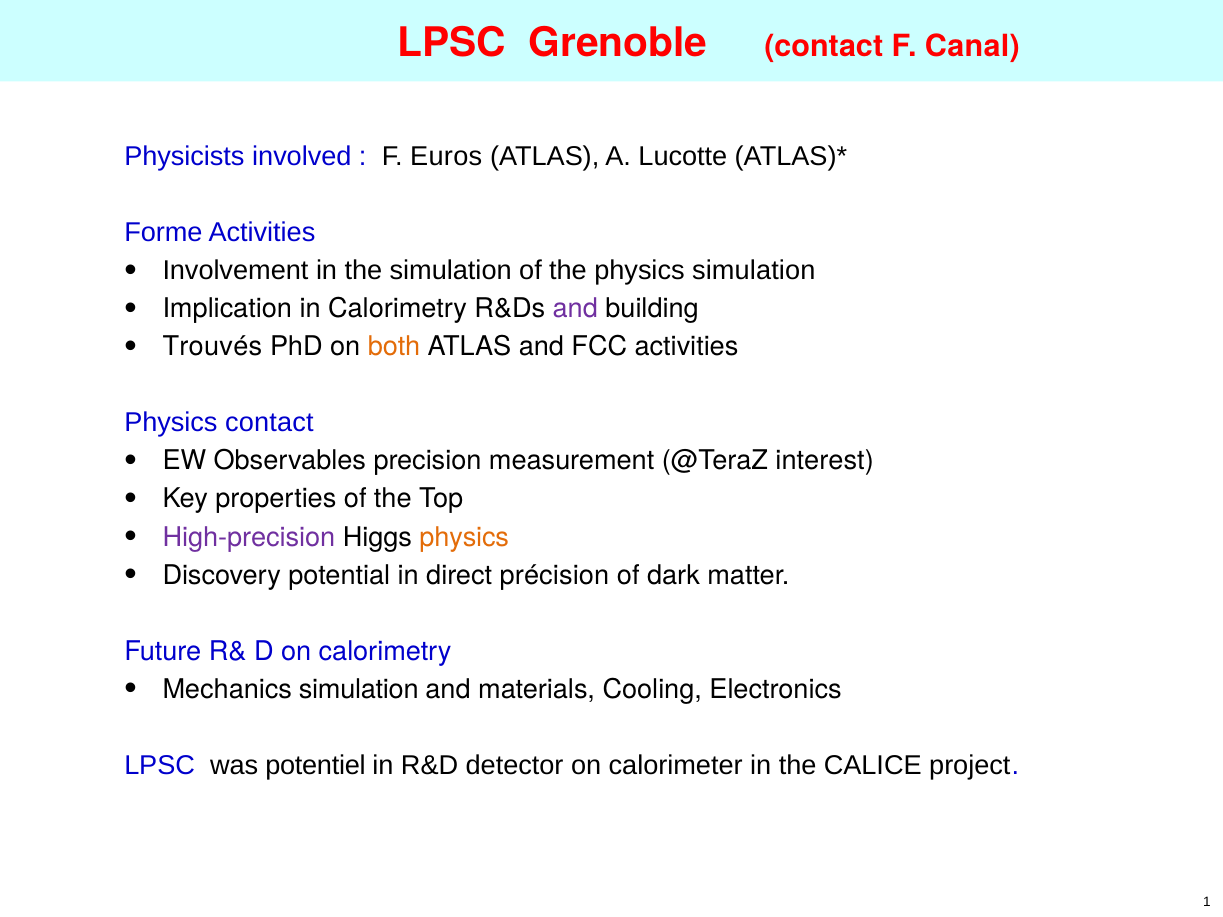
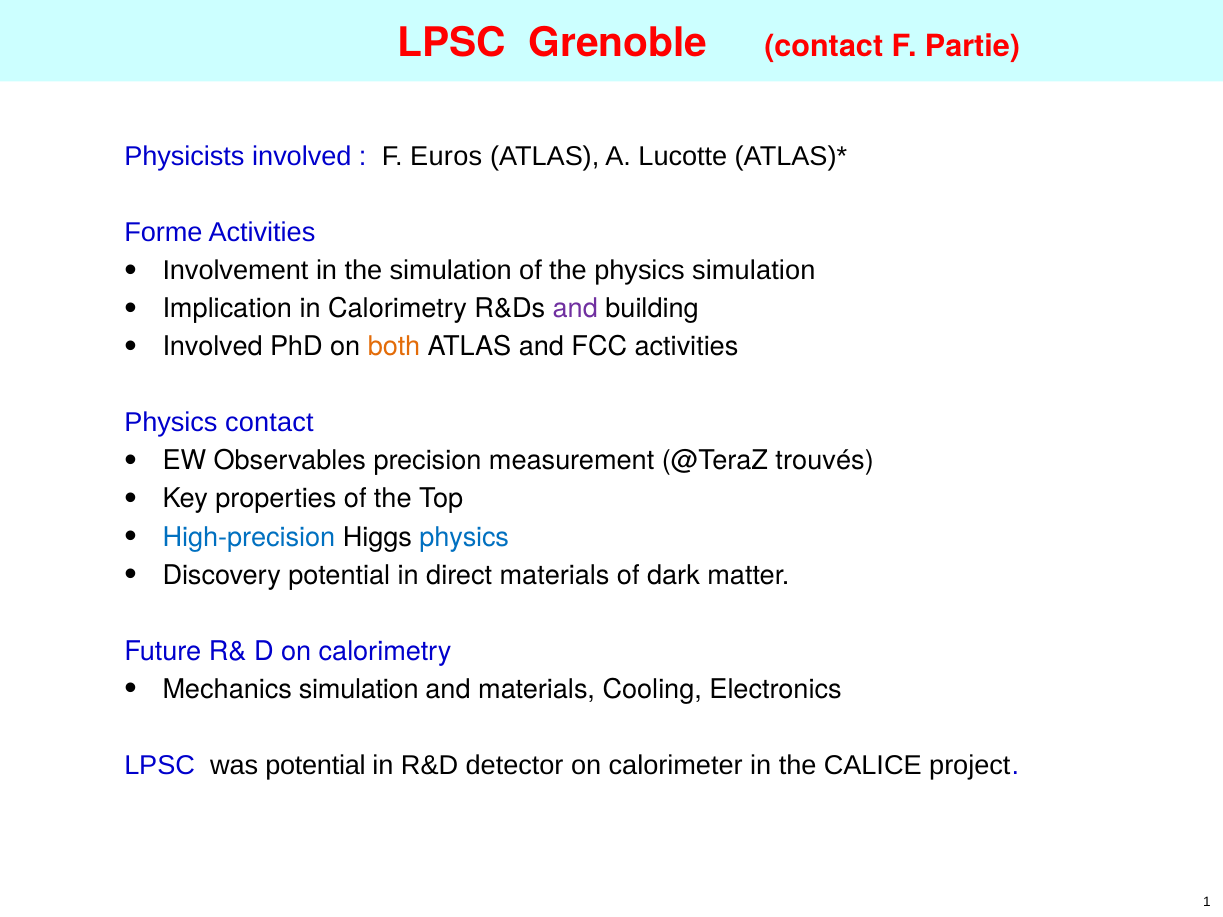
Canal: Canal -> Partie (973, 47)
Trouvés: Trouvés -> Involved (213, 347)
interest: interest -> trouvés (825, 461)
High-precision colour: purple -> blue (249, 537)
physics colour: orange -> blue (464, 537)
direct précision: précision -> materials (555, 575)
was potentiel: potentiel -> potential (315, 765)
